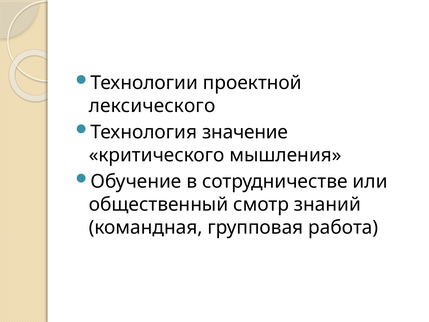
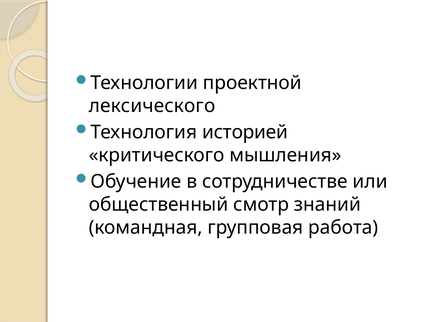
значение: значение -> историей (245, 132)
